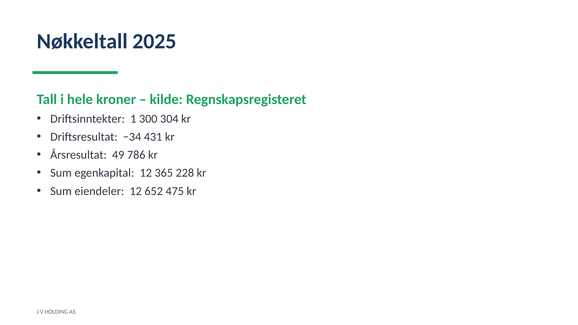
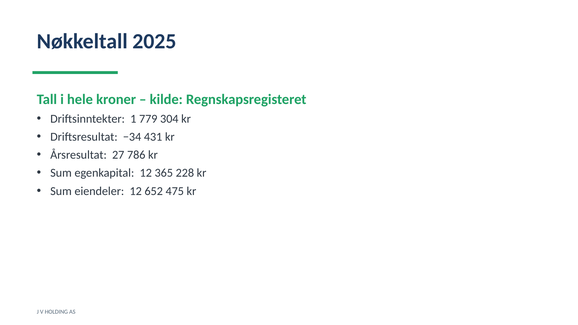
300: 300 -> 779 (148, 119)
49: 49 -> 27 (118, 155)
